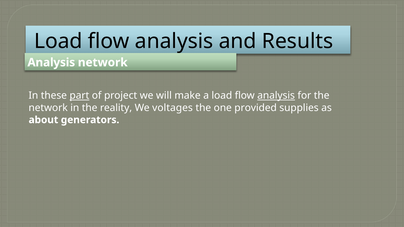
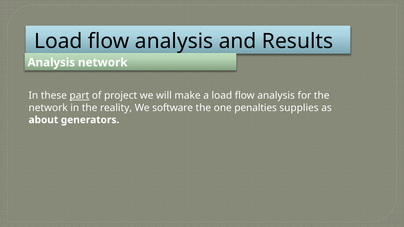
analysis underline: present -> none (276, 96)
voltages: voltages -> software (173, 108)
provided: provided -> penalties (256, 108)
